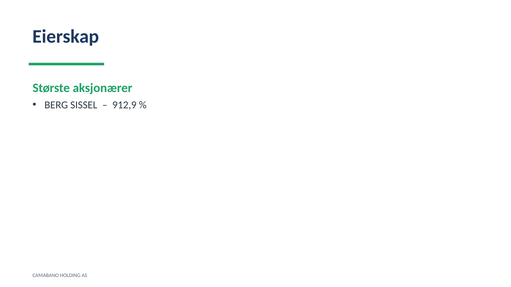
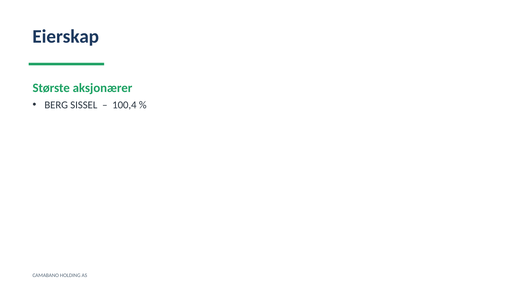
912,9: 912,9 -> 100,4 (124, 105)
